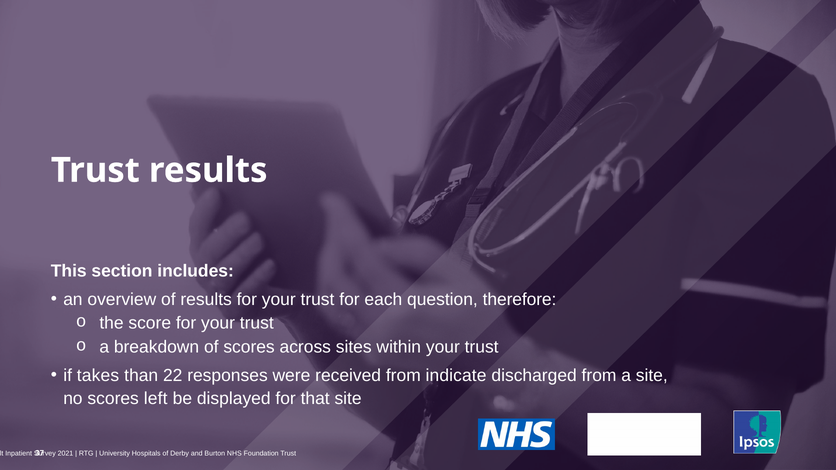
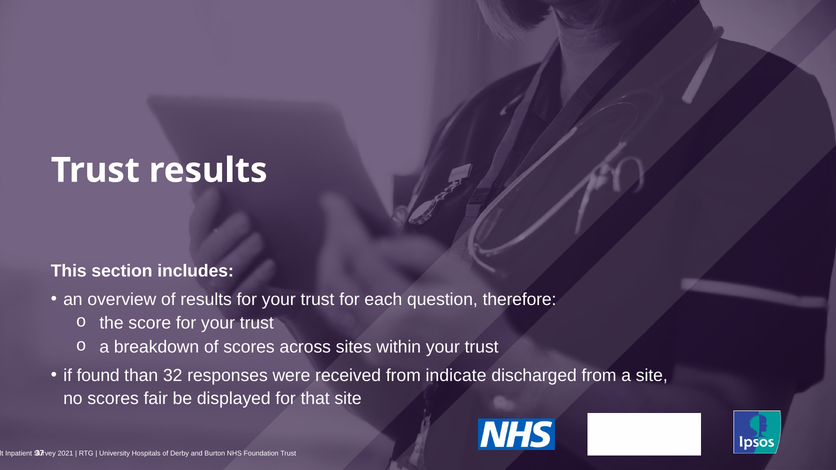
takes: takes -> found (98, 376)
22: 22 -> 32 (173, 376)
left: left -> fair (156, 399)
